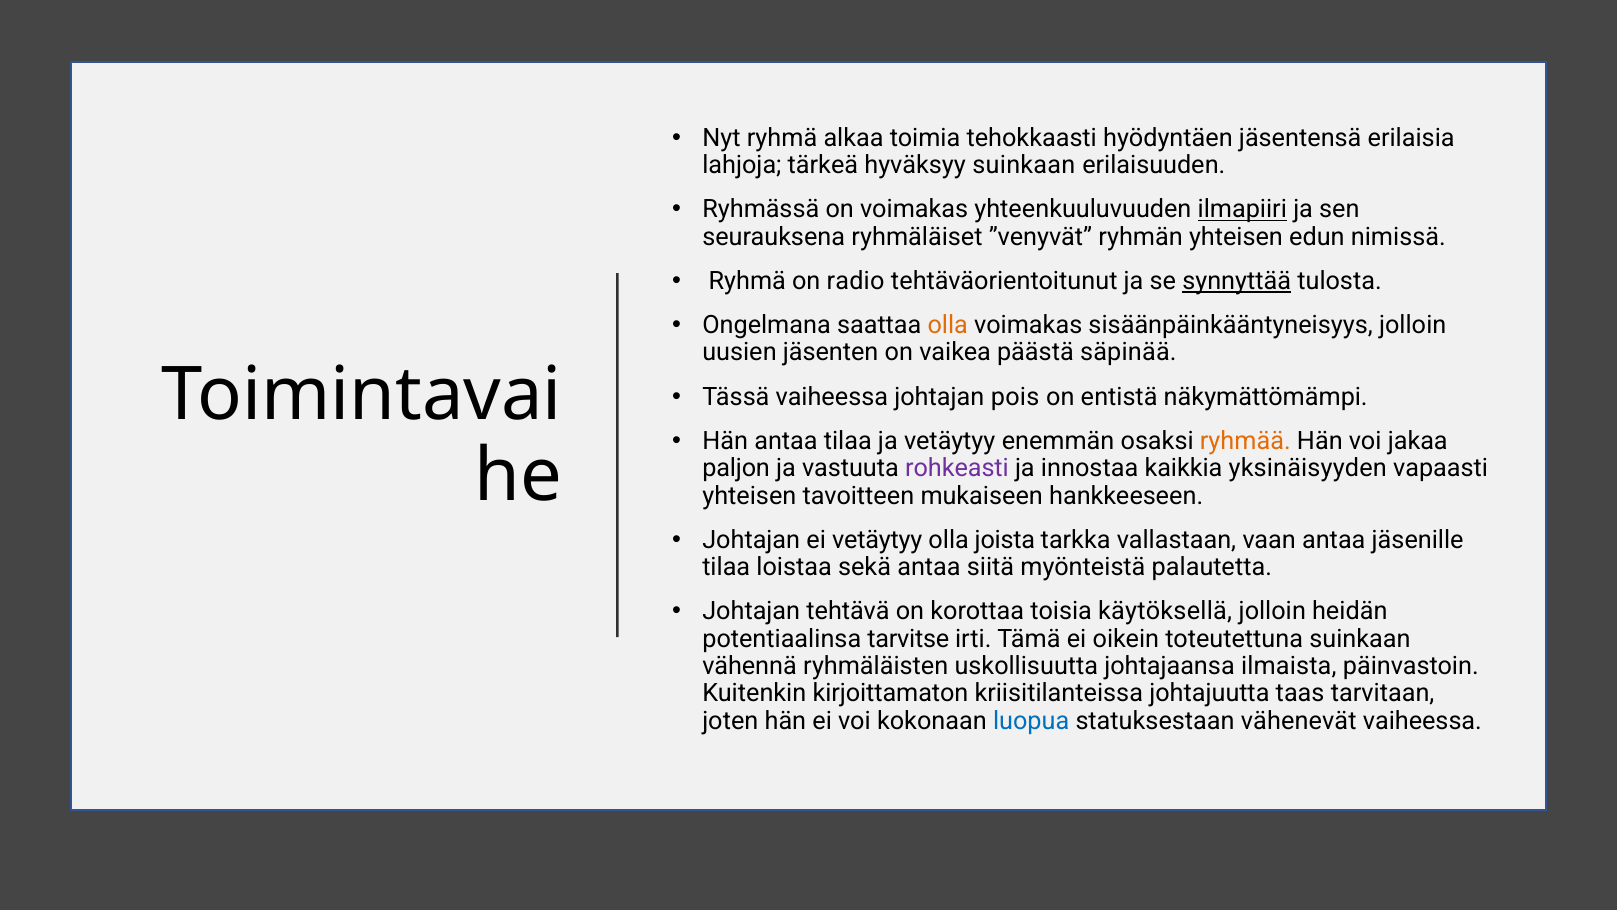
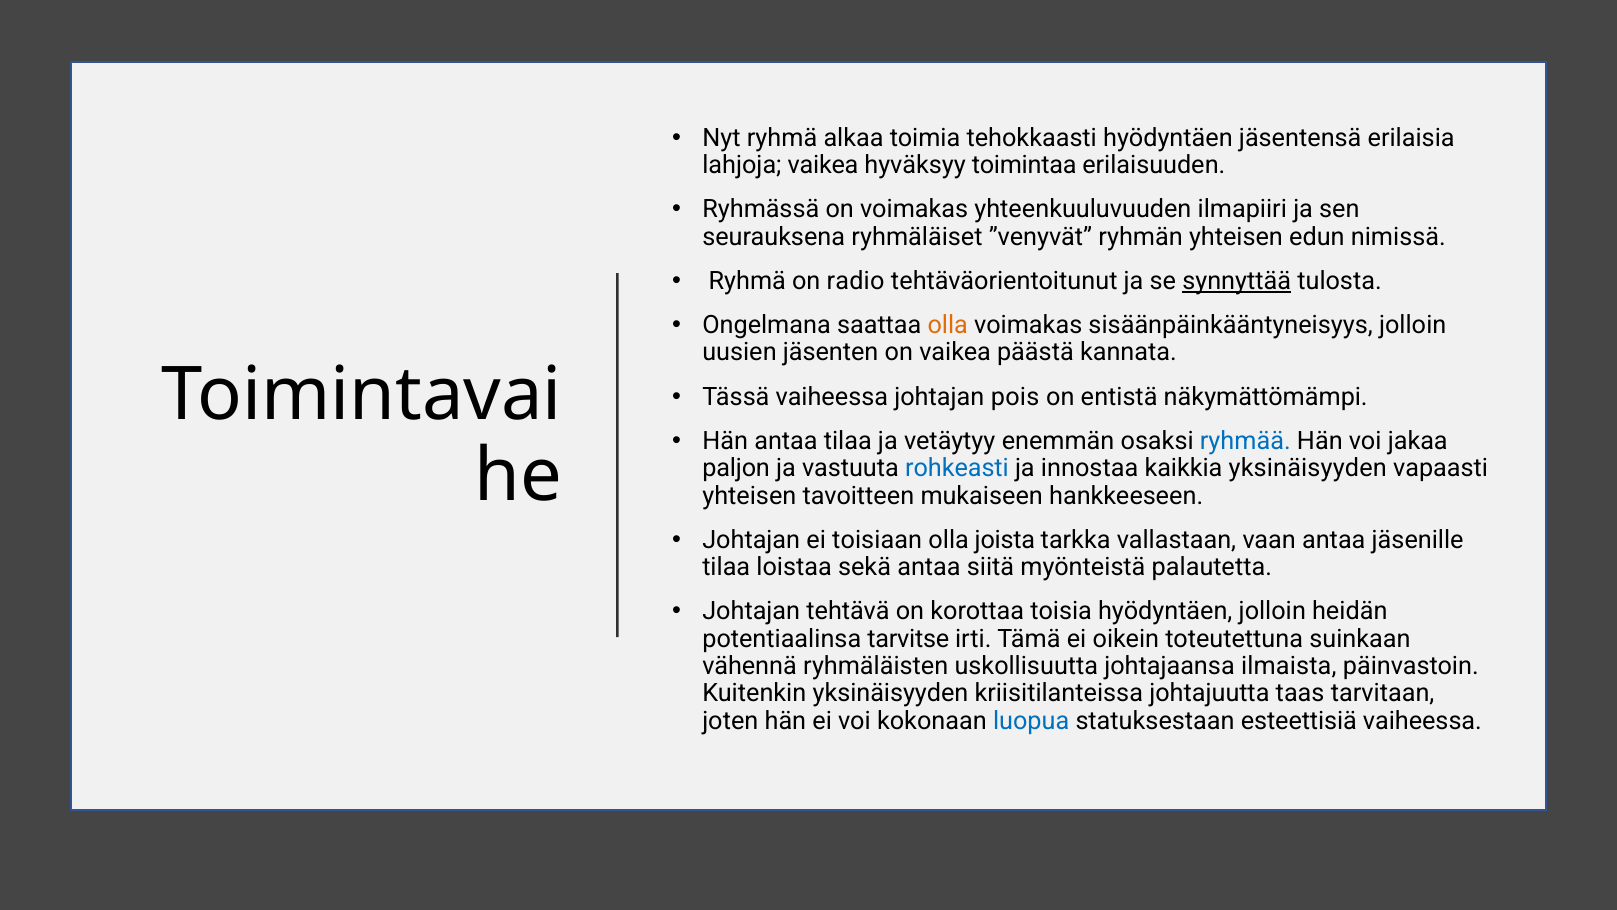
lahjoja tärkeä: tärkeä -> vaikea (823, 165)
hyväksyy suinkaan: suinkaan -> toimintaa (1024, 165)
ilmapiiri underline: present -> none (1242, 210)
säpinää: säpinää -> kannata (1128, 352)
ryhmää colour: orange -> blue (1245, 441)
rohkeasti colour: purple -> blue (957, 468)
ei vetäytyy: vetäytyy -> toisiaan (877, 540)
toisia käytöksellä: käytöksellä -> hyödyntäen (1165, 611)
Kuitenkin kirjoittamaton: kirjoittamaton -> yksinäisyyden (890, 693)
vähenevät: vähenevät -> esteettisiä (1299, 720)
